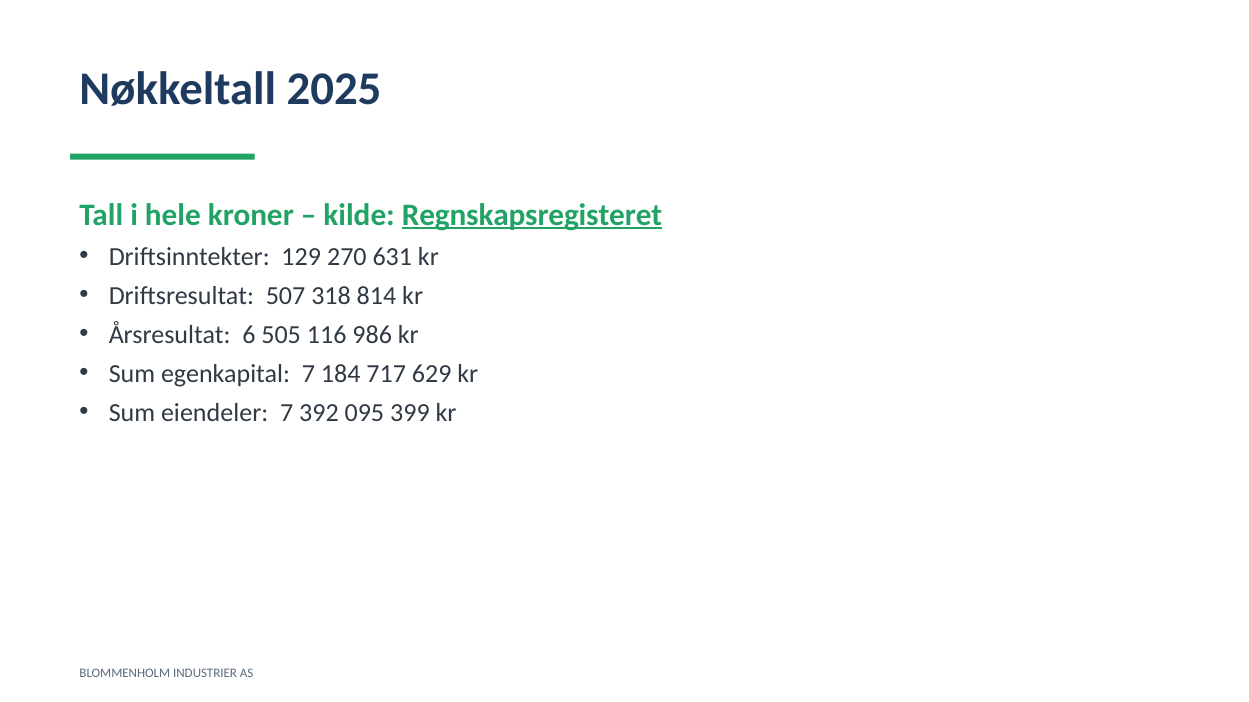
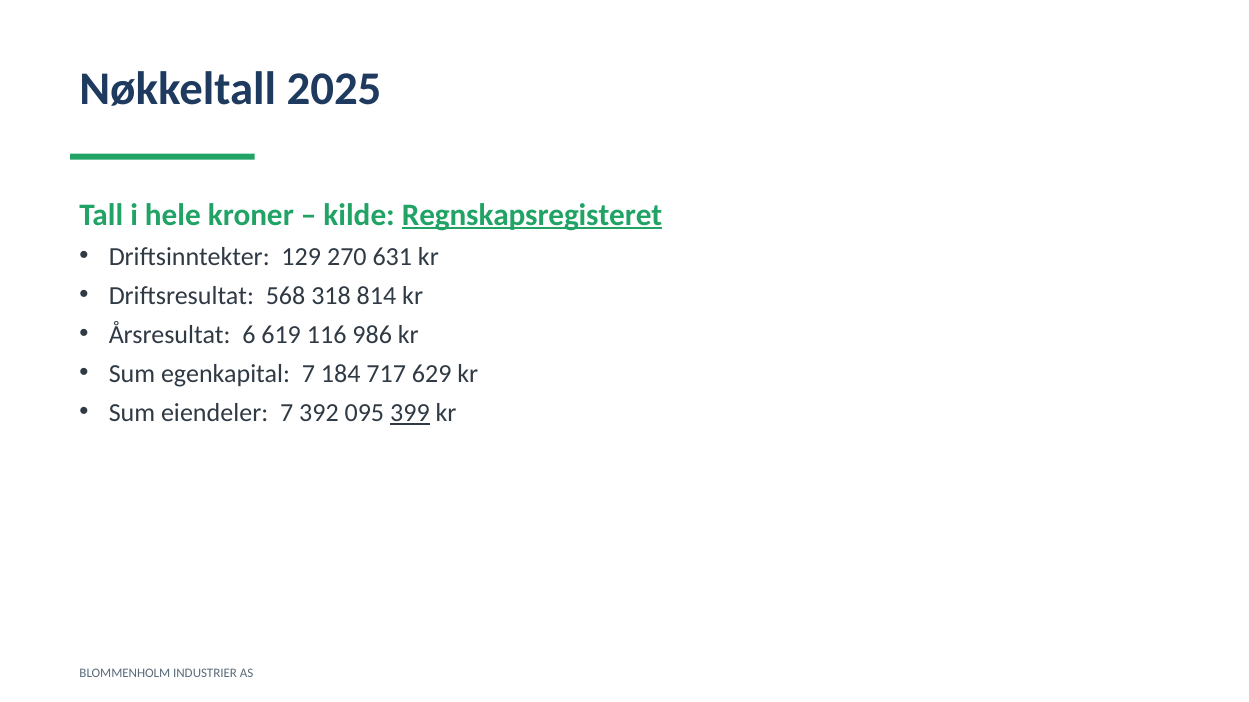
507: 507 -> 568 (286, 296)
505: 505 -> 619 (281, 335)
399 underline: none -> present (410, 413)
